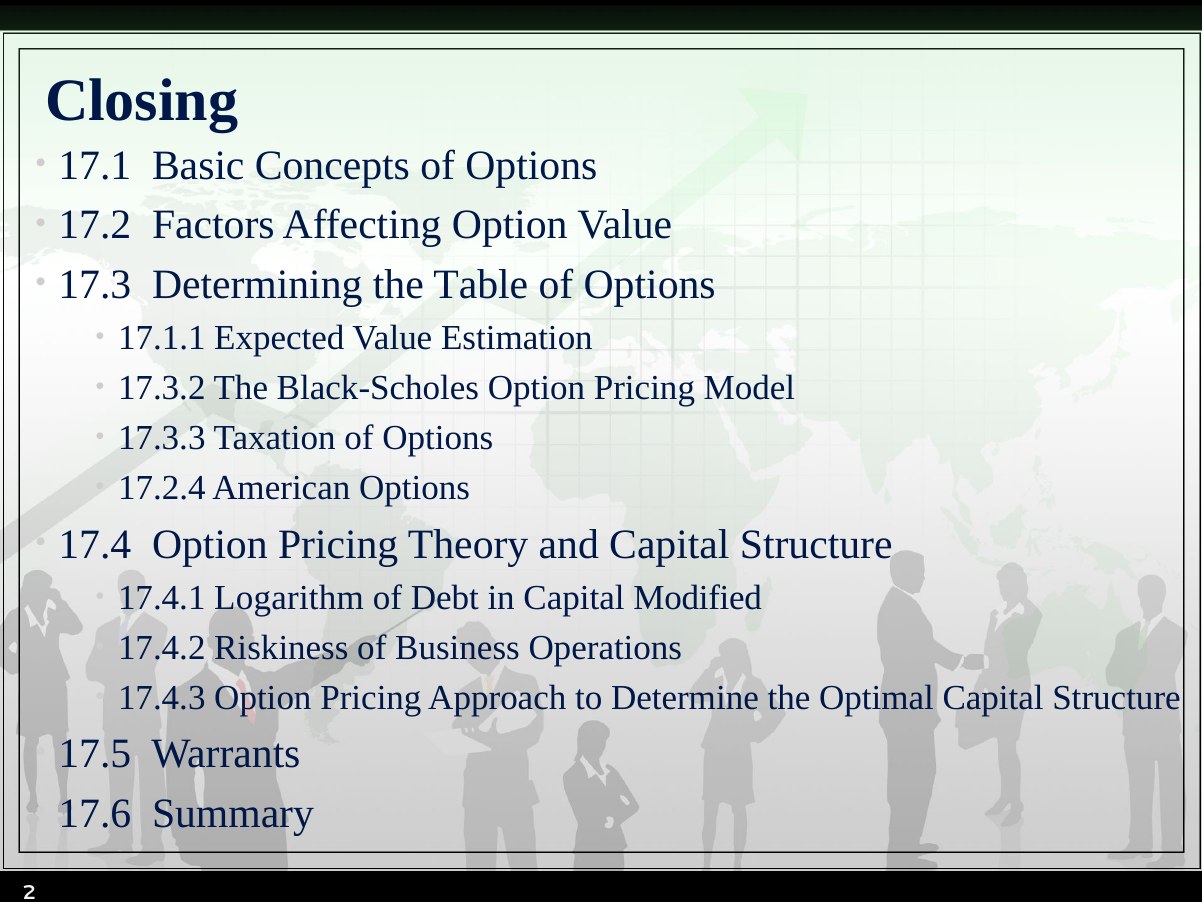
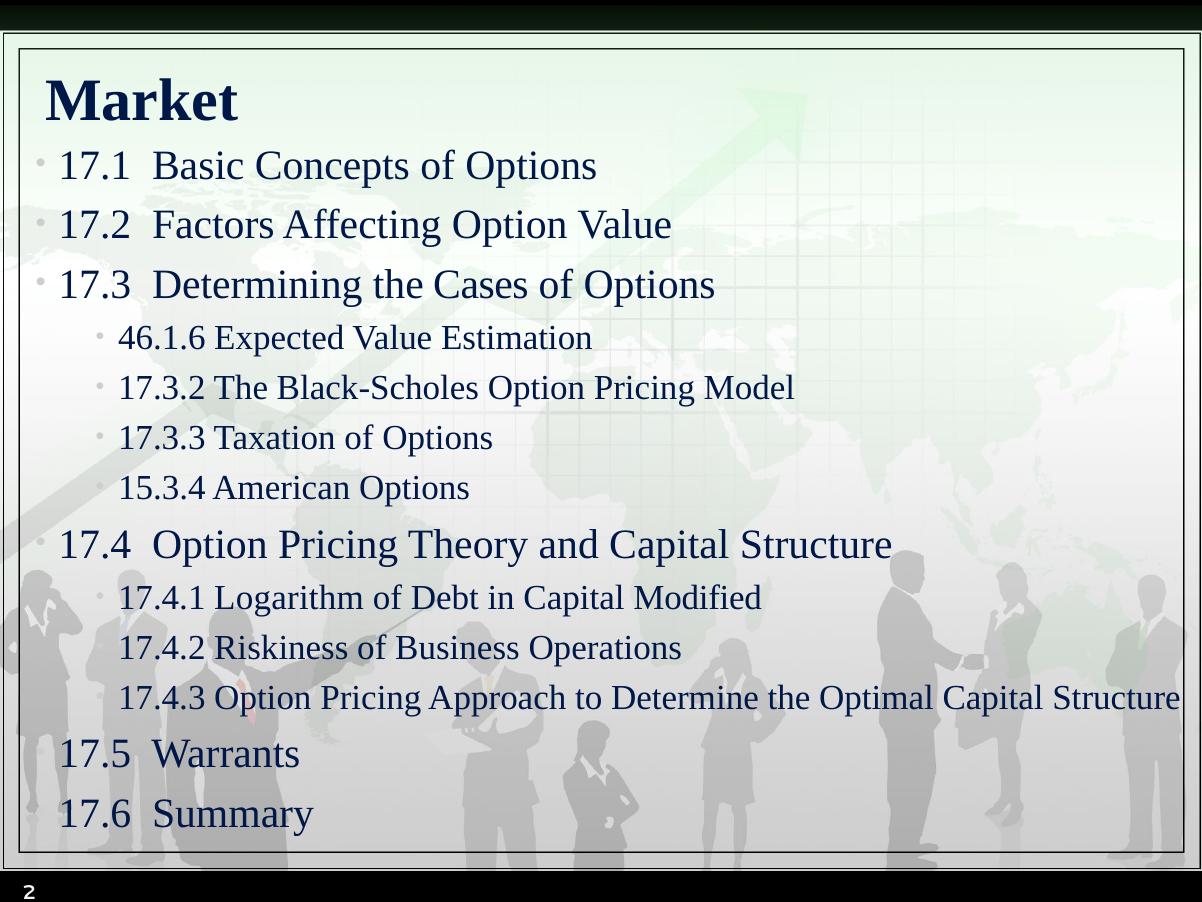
Closing: Closing -> Market (142, 101)
Table: Table -> Cases (481, 284)
17.1.1: 17.1.1 -> 46.1.6 (162, 338)
17.2.4: 17.2.4 -> 15.3.4 (162, 488)
